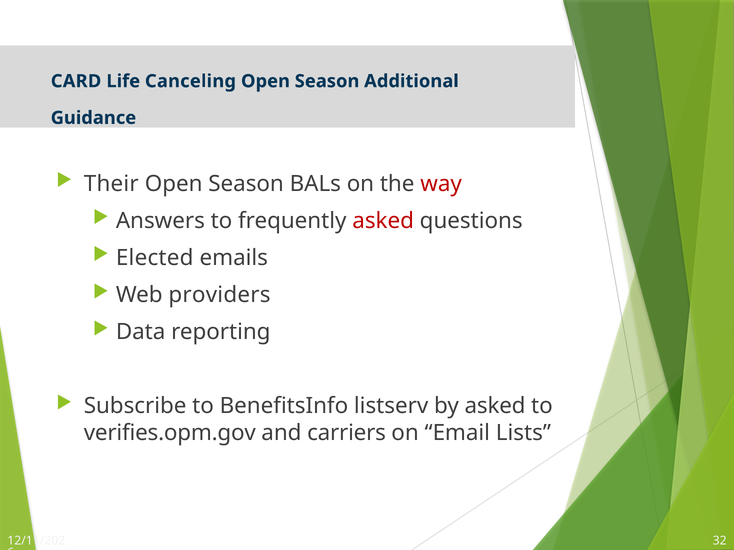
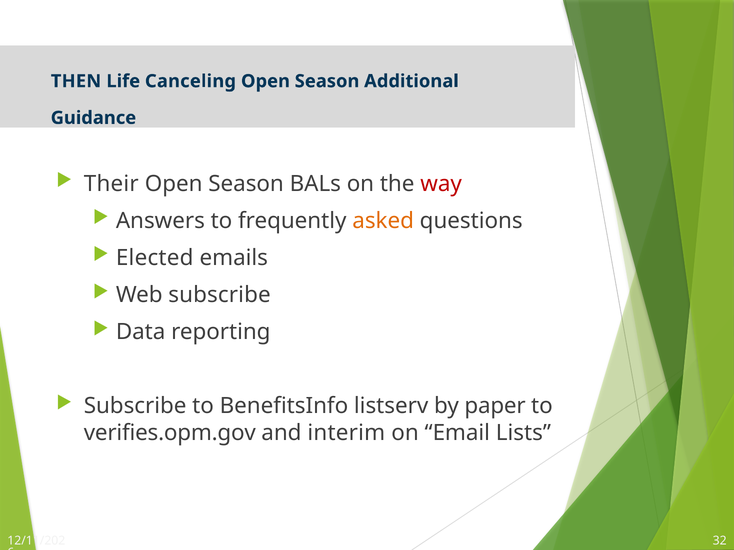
CARD: CARD -> THEN (76, 81)
asked colour: red -> orange (383, 221)
Web providers: providers -> subscribe (220, 295)
by asked: asked -> paper (495, 406)
carriers: carriers -> interim (346, 433)
